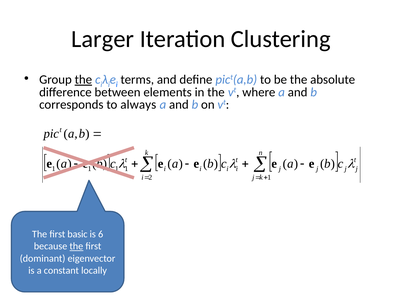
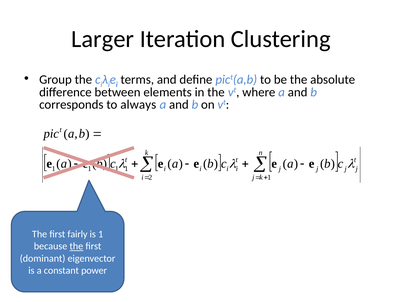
the underline: present -> none (83, 79)
basic: basic -> fairly (77, 234)
is 6: 6 -> 1 (101, 234)
locally: locally -> power (94, 270)
